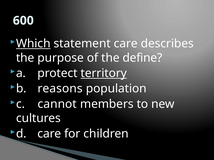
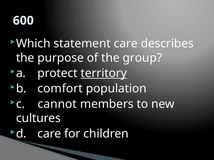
Which underline: present -> none (33, 44)
define: define -> group (142, 58)
reasons: reasons -> comfort (60, 89)
